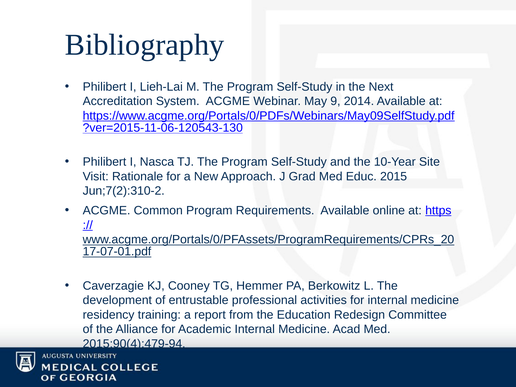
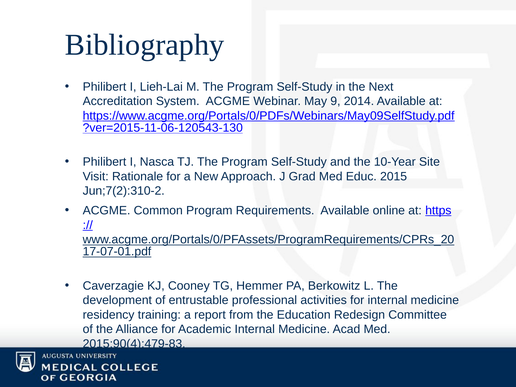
2015;90(4):479-94: 2015;90(4):479-94 -> 2015;90(4):479-83 (134, 344)
